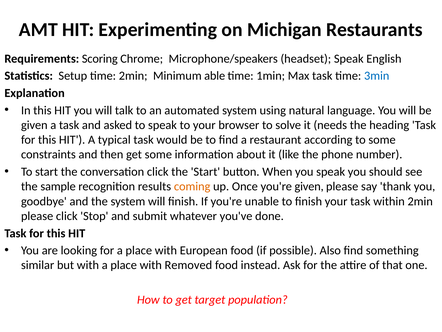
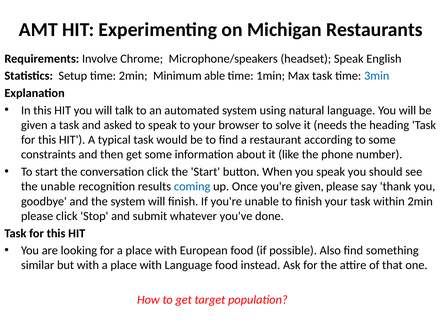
Scoring: Scoring -> Involve (100, 59)
the sample: sample -> unable (58, 186)
coming colour: orange -> blue (192, 186)
with Removed: Removed -> Language (188, 265)
